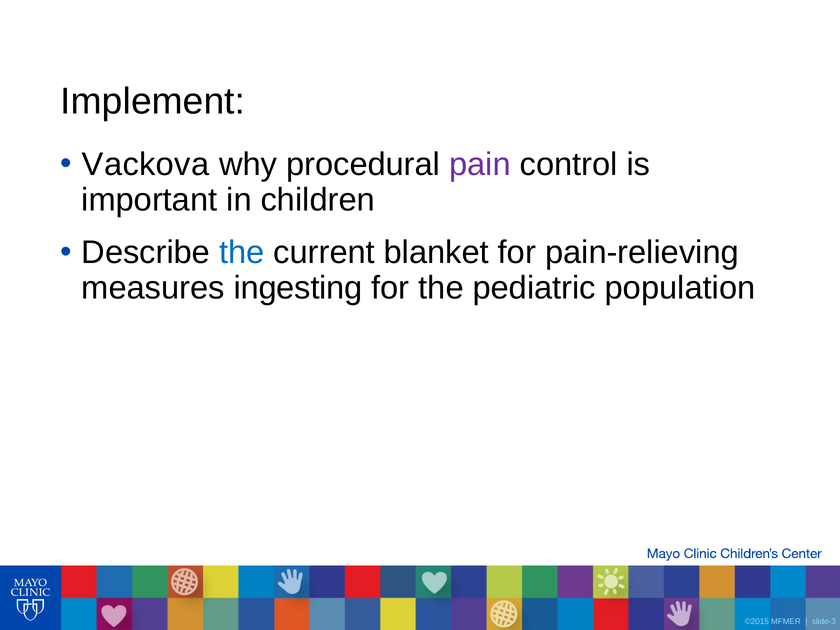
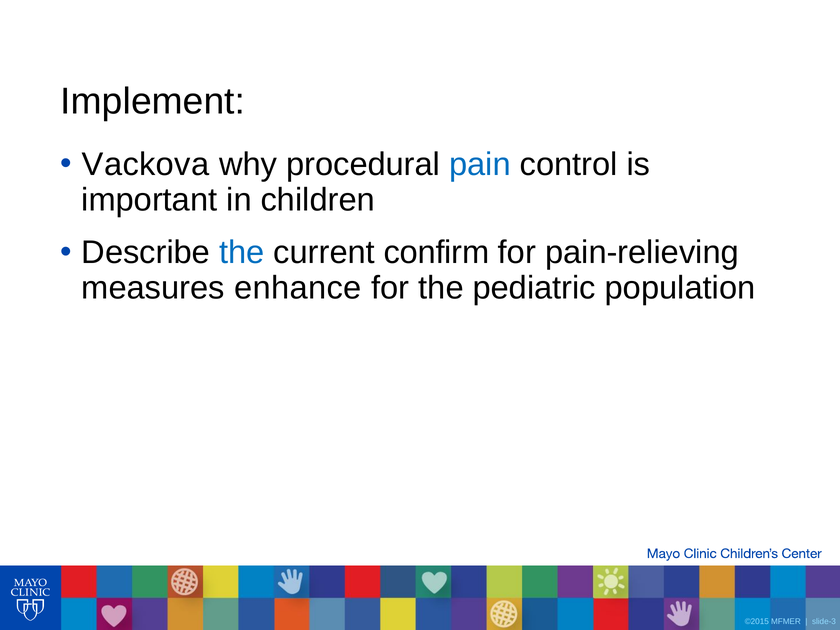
pain colour: purple -> blue (480, 164)
blanket: blanket -> confirm (437, 253)
ingesting: ingesting -> enhance (298, 288)
